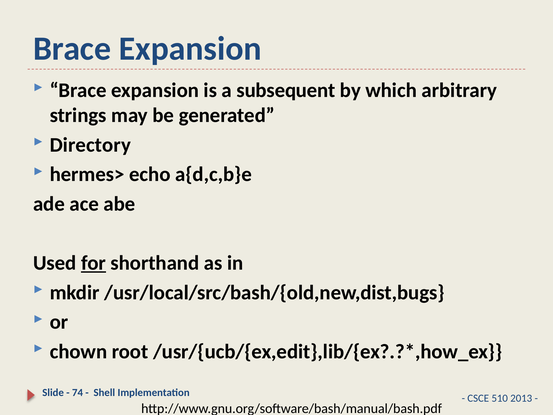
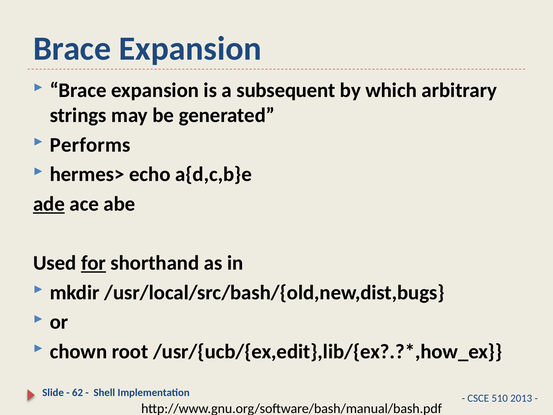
Directory: Directory -> Performs (90, 145)
ade underline: none -> present (49, 204)
74: 74 -> 62 (78, 392)
